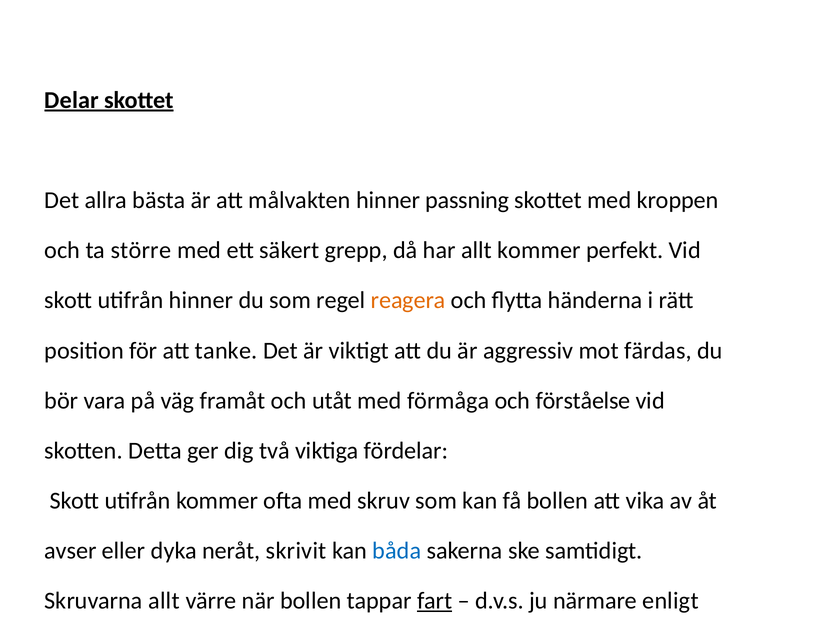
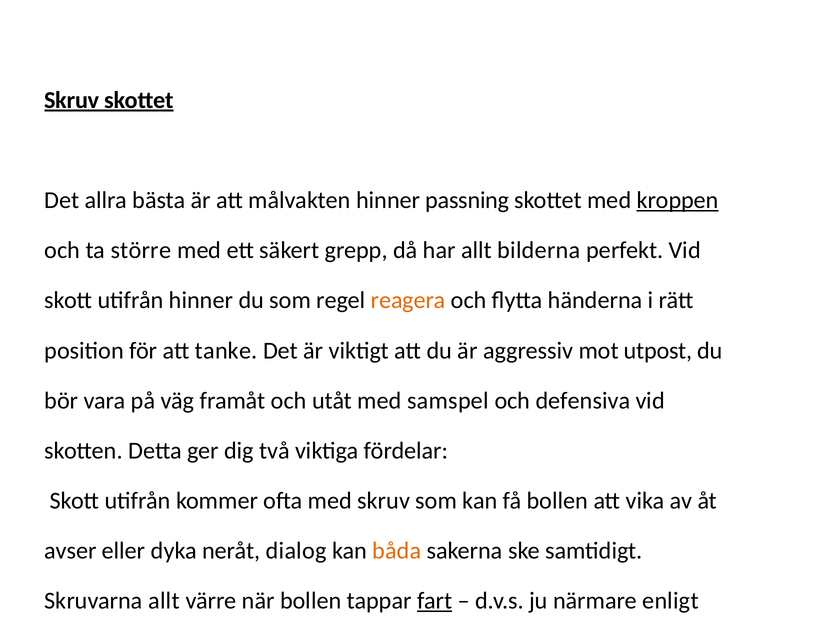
Delar: Delar -> Skruv (72, 100)
kroppen underline: none -> present (678, 200)
allt kommer: kommer -> bilderna (539, 250)
färdas: färdas -> utpost (658, 351)
förmåga: förmåga -> samspel (448, 401)
förståelse: förståelse -> defensiva (583, 401)
skrivit: skrivit -> dialog (296, 551)
båda colour: blue -> orange (397, 551)
